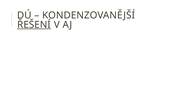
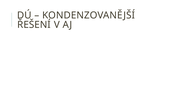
ŘEŠENÍ underline: present -> none (34, 25)
